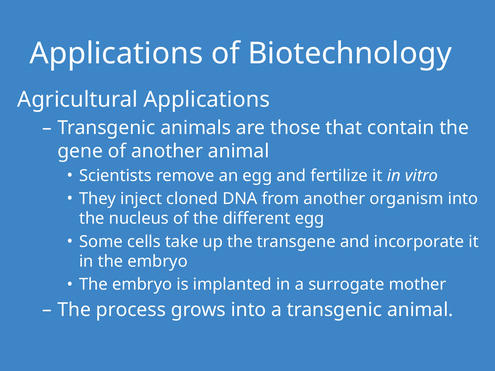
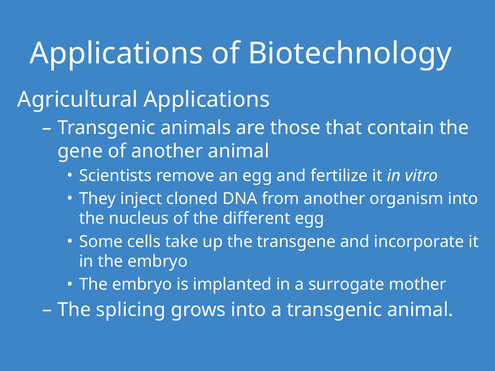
process: process -> splicing (131, 310)
